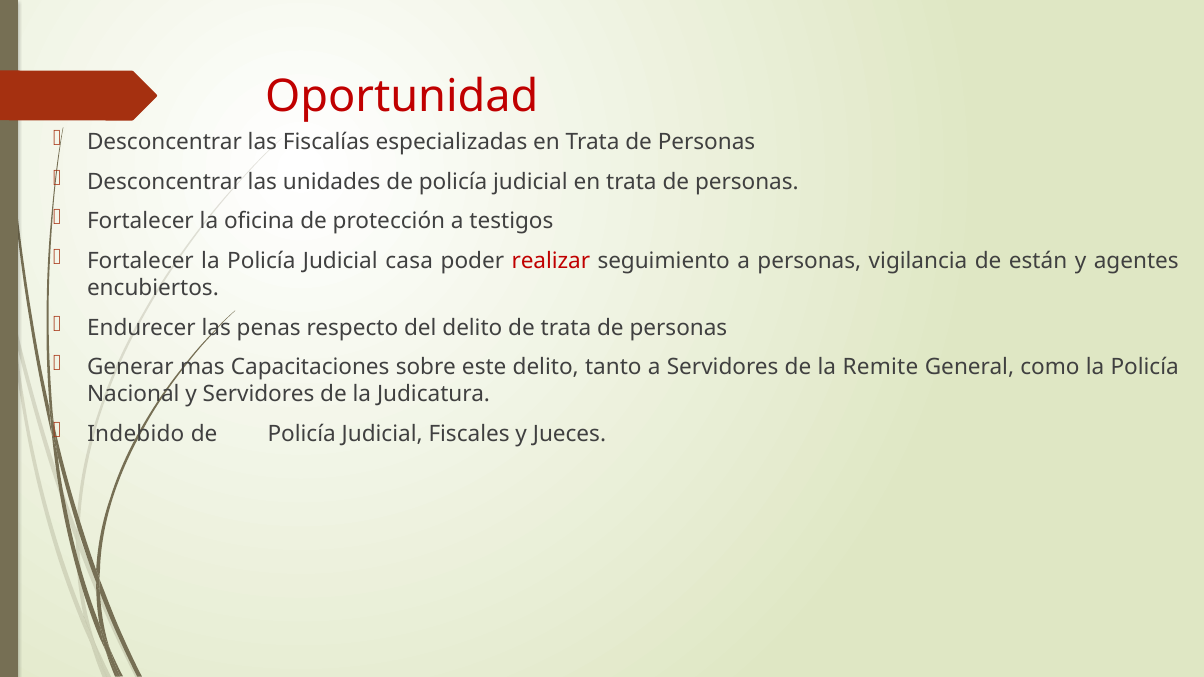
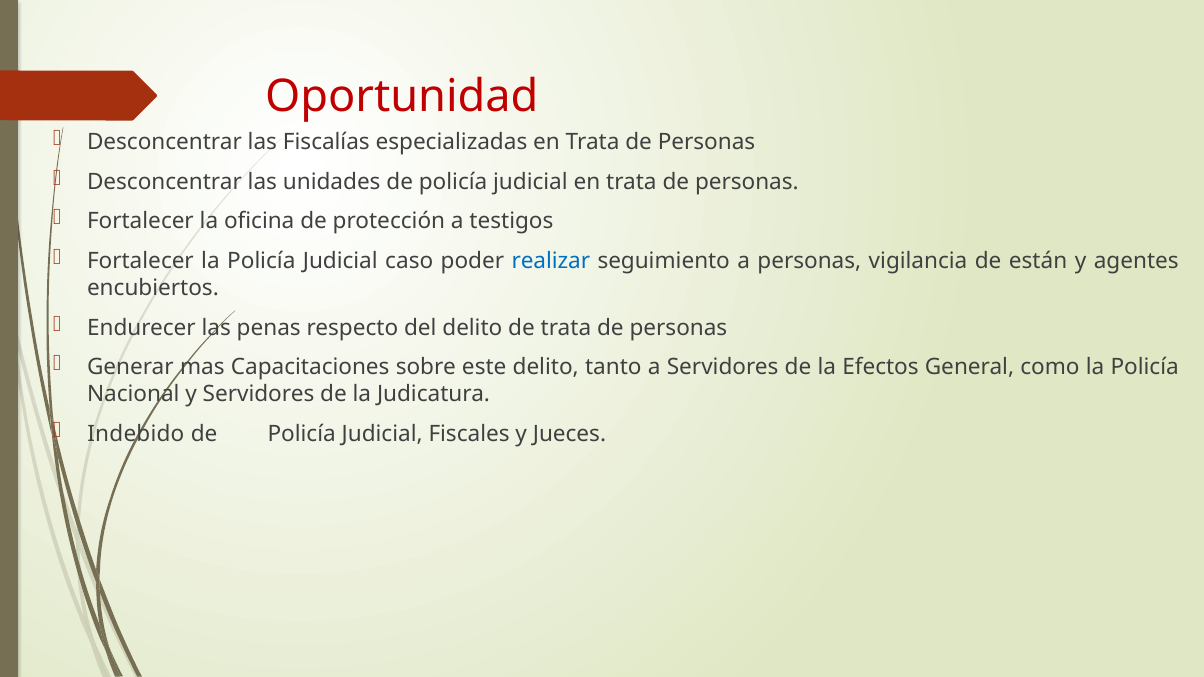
casa: casa -> caso (409, 261)
realizar colour: red -> blue (551, 261)
Remite: Remite -> Efectos (881, 367)
